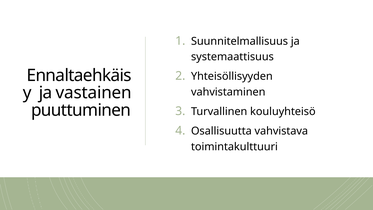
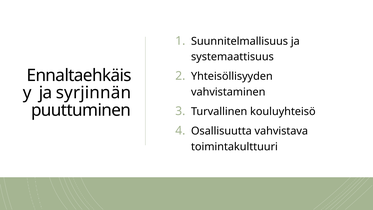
vastainen: vastainen -> syrjinnän (94, 93)
